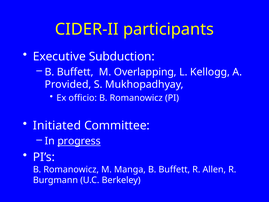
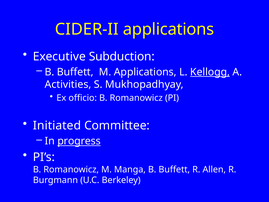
CIDER-II participants: participants -> applications (169, 29)
M Overlapping: Overlapping -> Applications (145, 72)
Kellogg underline: none -> present (210, 72)
Provided: Provided -> Activities (68, 84)
